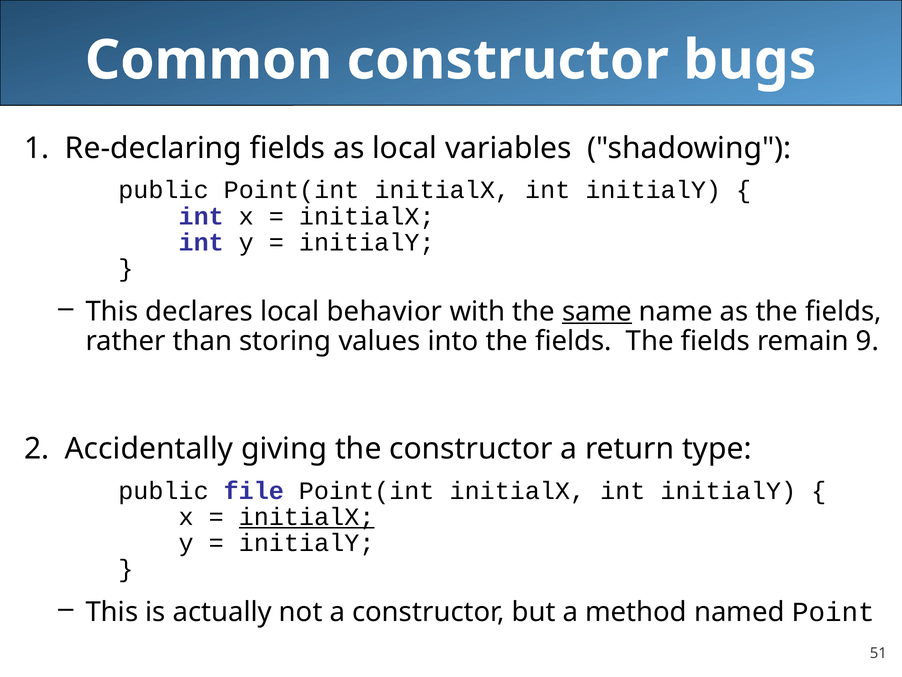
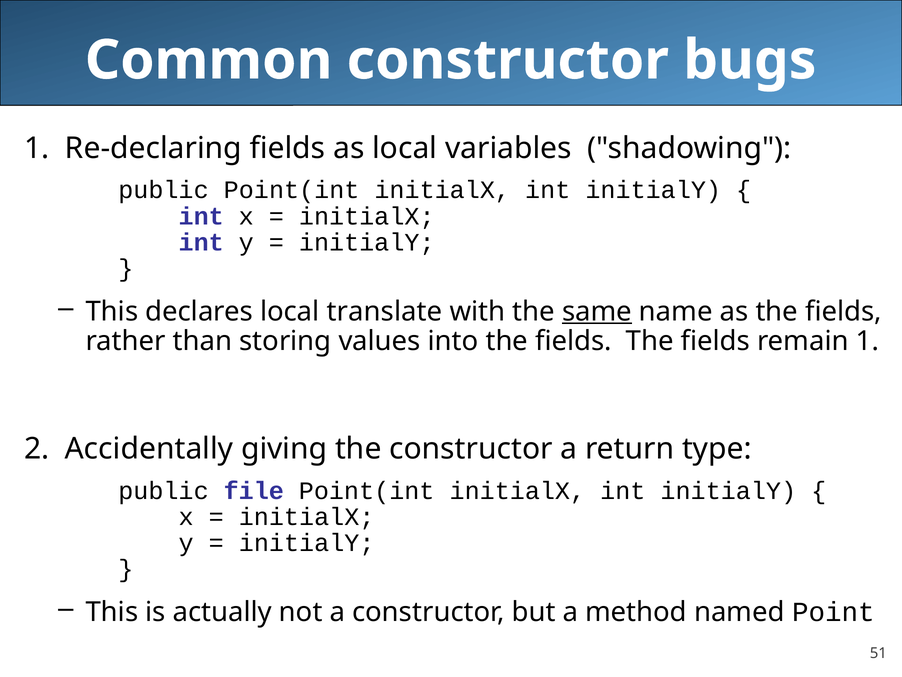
behavior: behavior -> translate (385, 311)
remain 9: 9 -> 1 (867, 341)
initialX underline: present -> none (307, 516)
